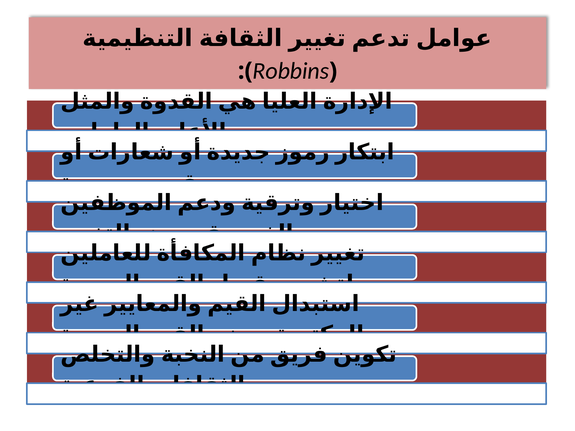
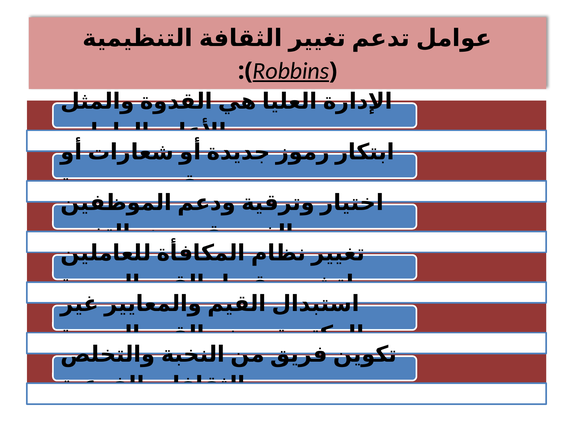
Robbins underline: none -> present (291, 71)
